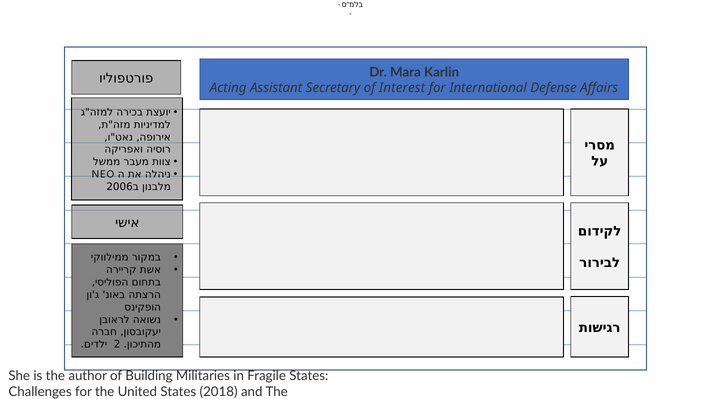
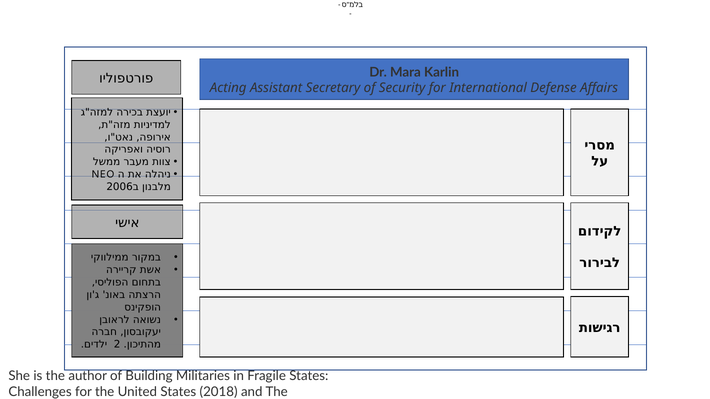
Interest: Interest -> Security (402, 88)
